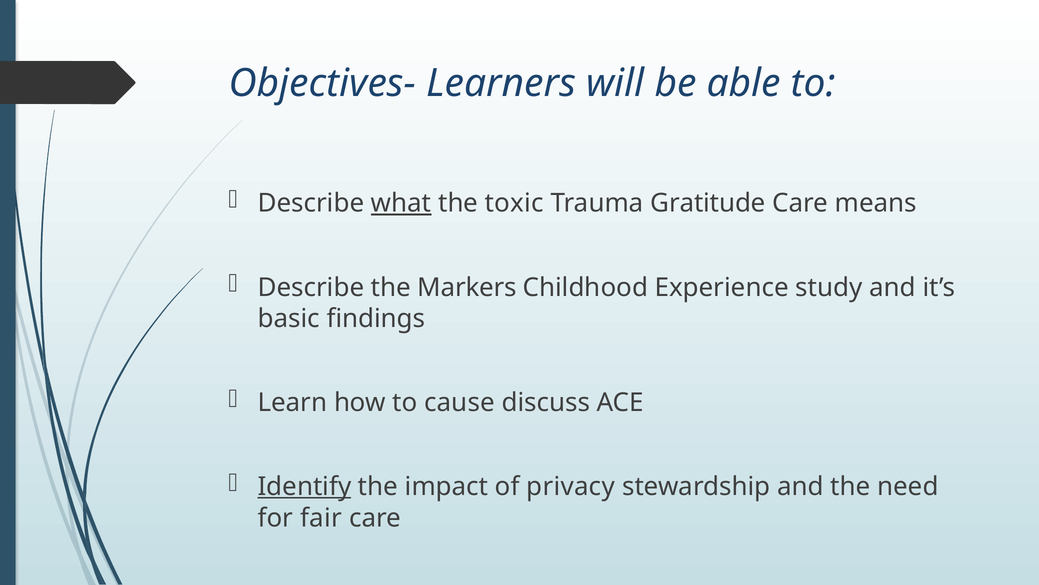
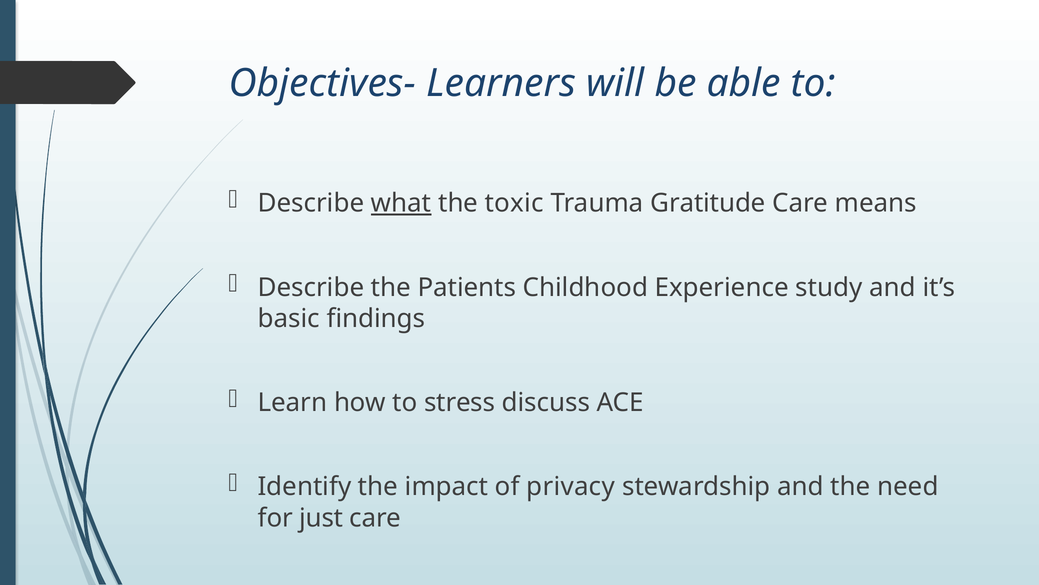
Markers: Markers -> Patients (467, 287)
cause: cause -> stress (460, 402)
Identify underline: present -> none (304, 486)
fair: fair -> just (321, 517)
